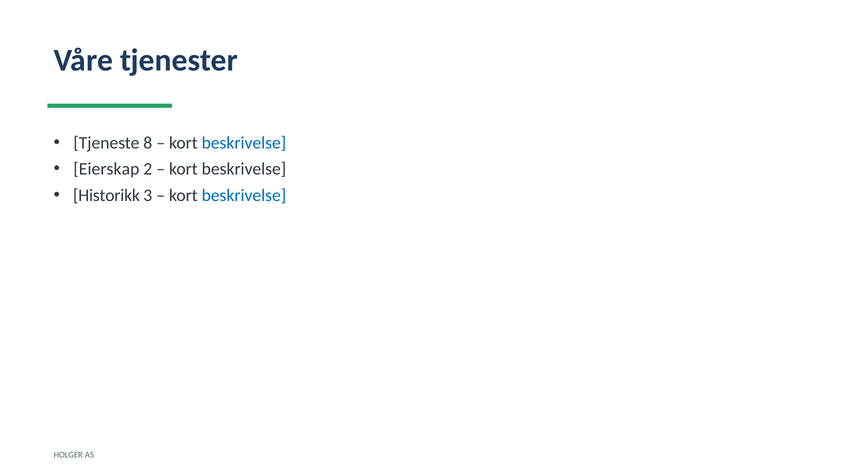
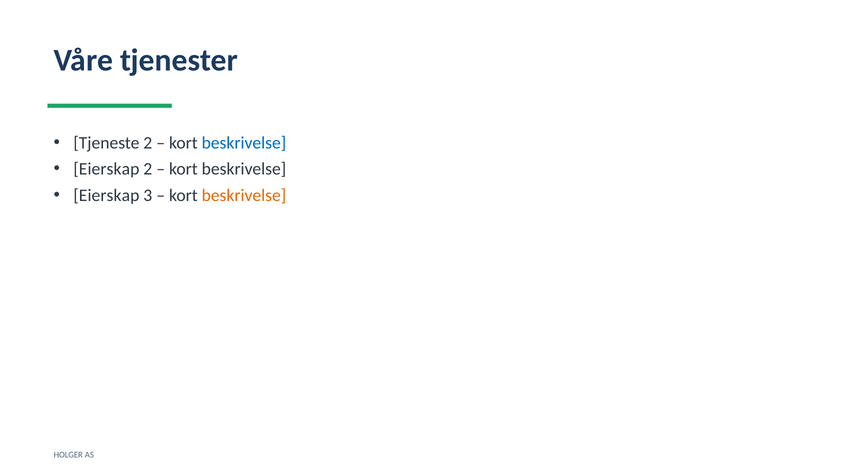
Tjeneste 8: 8 -> 2 (148, 143)
Historikk: Historikk -> Eierskap (106, 195)
beskrivelse colour: blue -> orange (244, 195)
